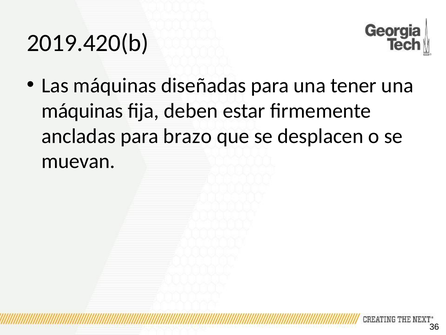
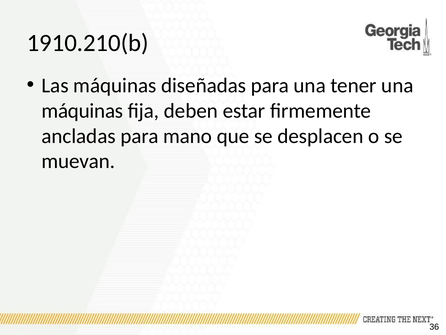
2019.420(b: 2019.420(b -> 1910.210(b (88, 43)
brazo: brazo -> mano (188, 136)
